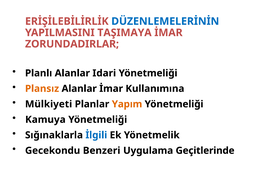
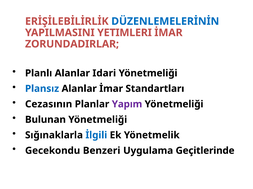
TAŞIMAYA: TAŞIMAYA -> YETIMLERI (125, 33)
Plansız colour: orange -> blue (42, 89)
Kullanımına: Kullanımına -> Standartları (155, 89)
Mülkiyeti: Mülkiyeti -> Cezasının (49, 105)
Yapım colour: orange -> purple (127, 105)
Kamuya: Kamuya -> Bulunan (45, 120)
